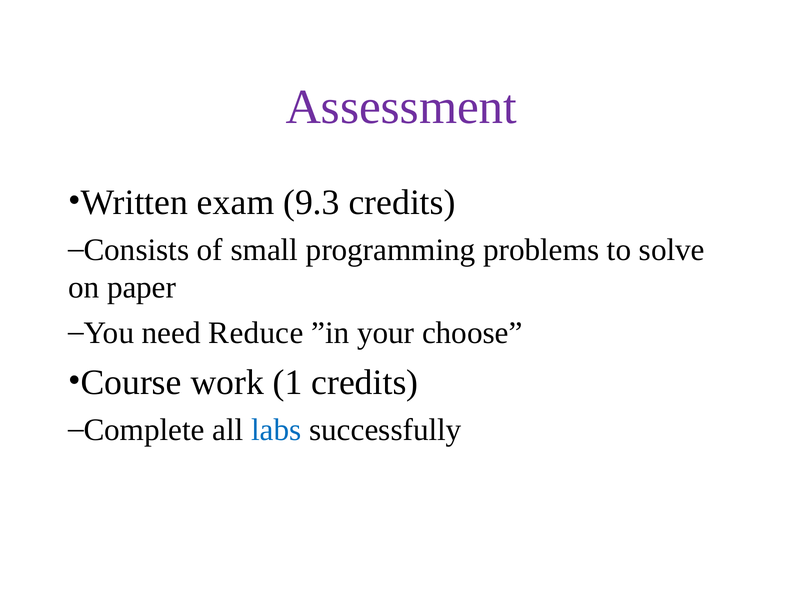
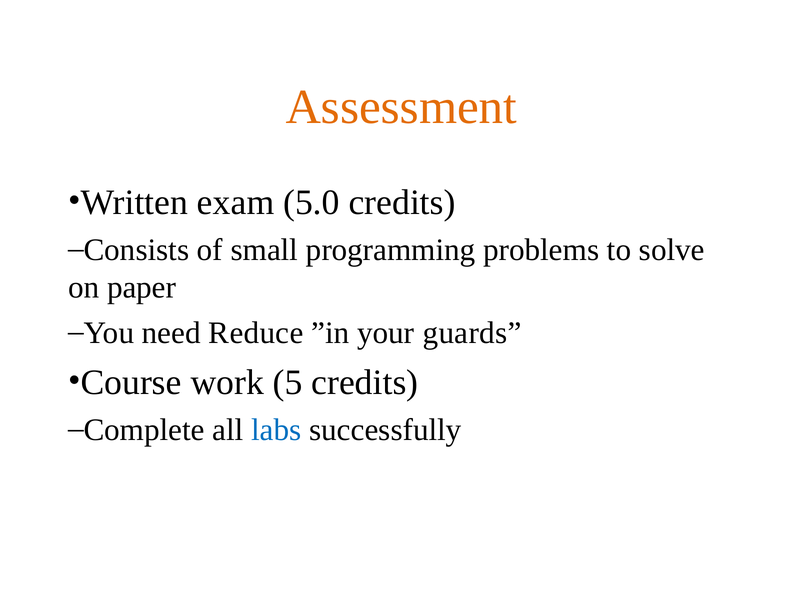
Assessment colour: purple -> orange (401, 107)
9.3: 9.3 -> 5.0 (311, 202)
choose: choose -> guards (472, 332)
1: 1 -> 5 (288, 382)
